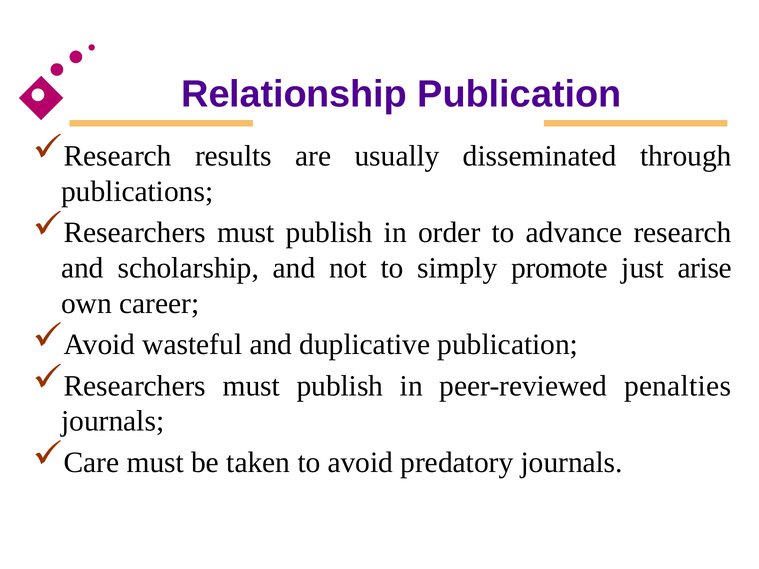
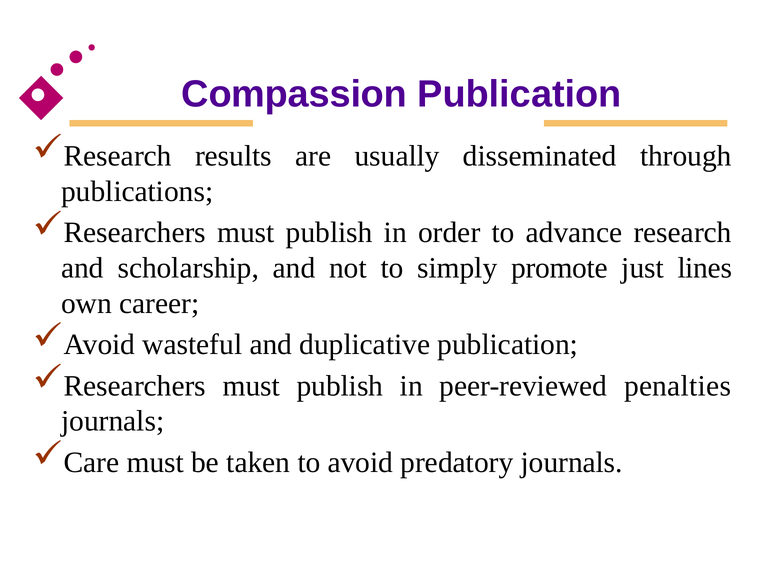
Relationship: Relationship -> Compassion (294, 94)
arise: arise -> lines (705, 268)
